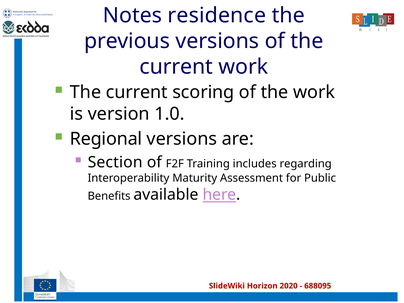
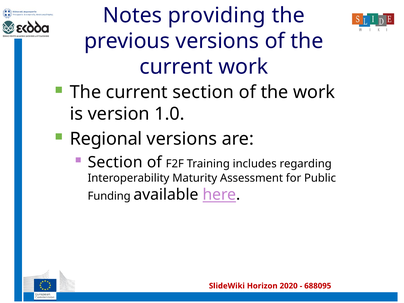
residence: residence -> providing (217, 15)
current scoring: scoring -> section (203, 92)
Benefits: Benefits -> Funding (109, 196)
